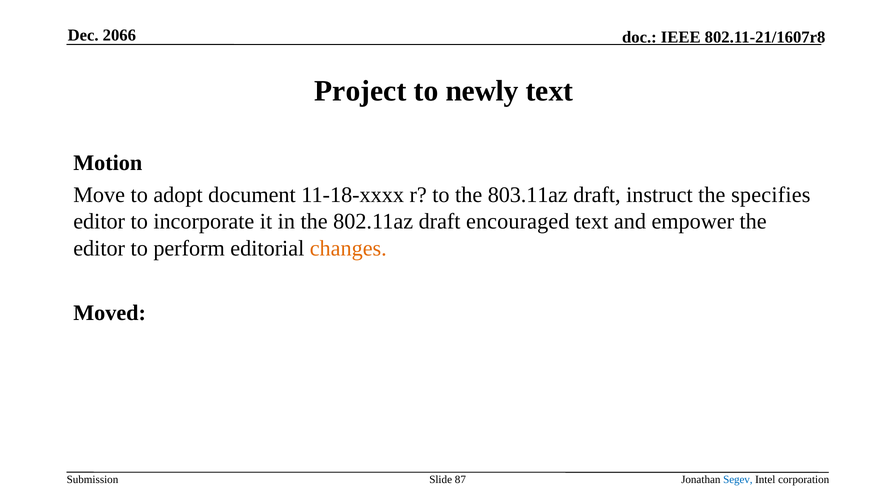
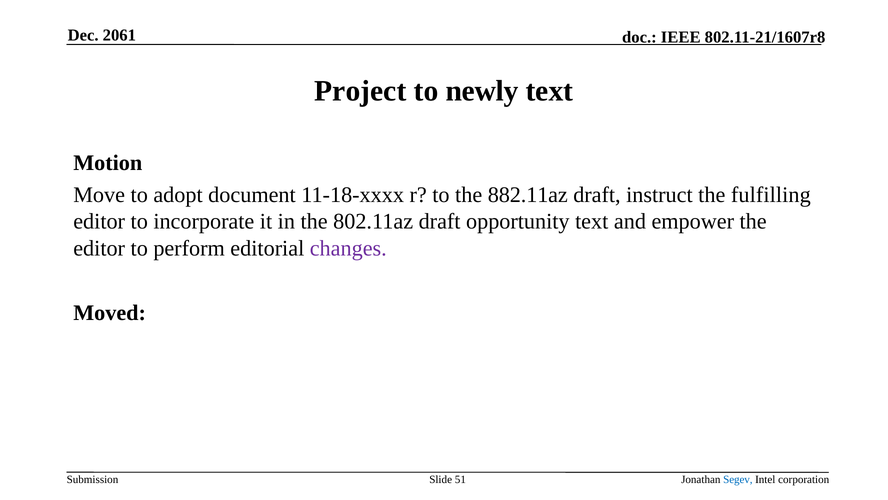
2066: 2066 -> 2061 (119, 35)
803.11az: 803.11az -> 882.11az (528, 195)
specifies: specifies -> fulfilling (771, 195)
encouraged: encouraged -> opportunity (518, 221)
changes colour: orange -> purple (348, 248)
87: 87 -> 51 (460, 479)
